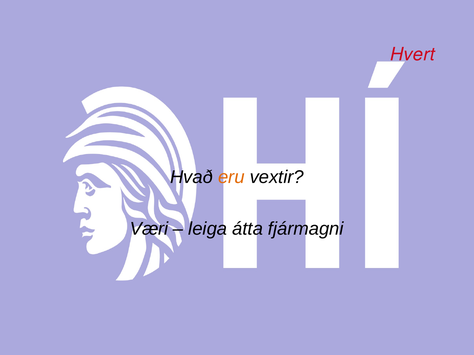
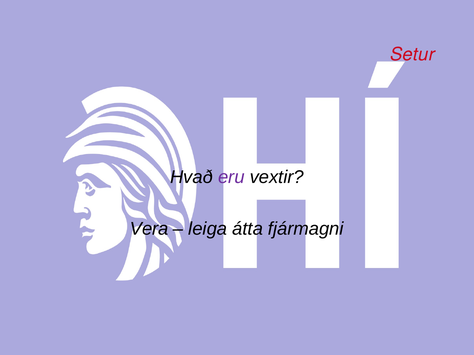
Hvert: Hvert -> Setur (412, 55)
eru colour: orange -> purple (231, 177)
Væri: Væri -> Vera (149, 229)
